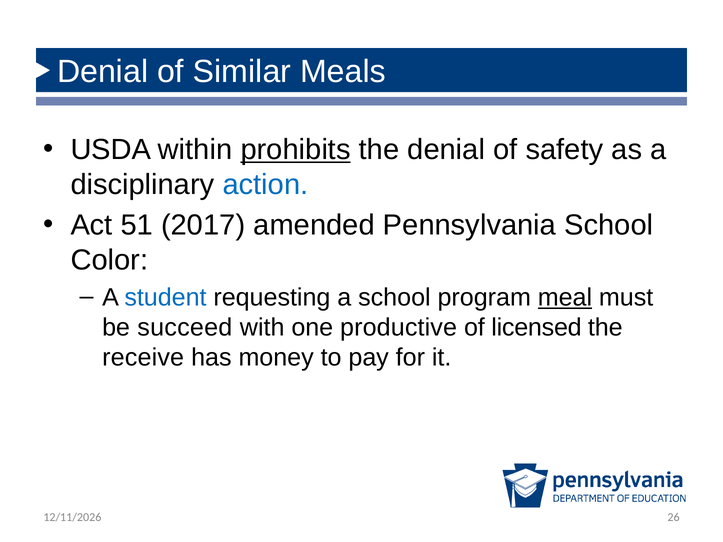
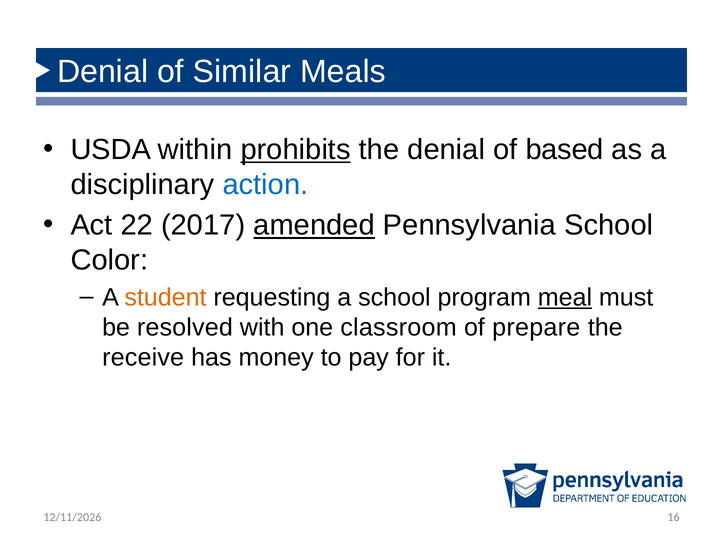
safety: safety -> based (565, 150)
51: 51 -> 22 (137, 225)
amended underline: none -> present (314, 225)
student colour: blue -> orange (165, 298)
succeed: succeed -> resolved (185, 328)
productive: productive -> classroom (398, 328)
licensed: licensed -> prepare (536, 328)
26: 26 -> 16 (674, 518)
